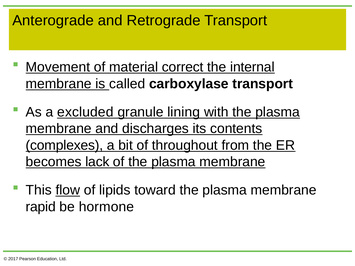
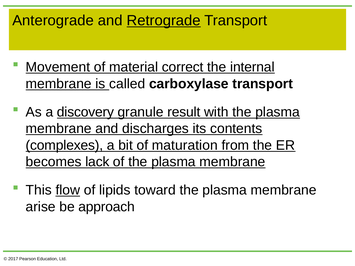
Retrograde underline: none -> present (164, 21)
excluded: excluded -> discovery (85, 112)
lining: lining -> result (184, 112)
throughout: throughout -> maturation (185, 145)
rapid: rapid -> arise (41, 207)
hormone: hormone -> approach (107, 207)
